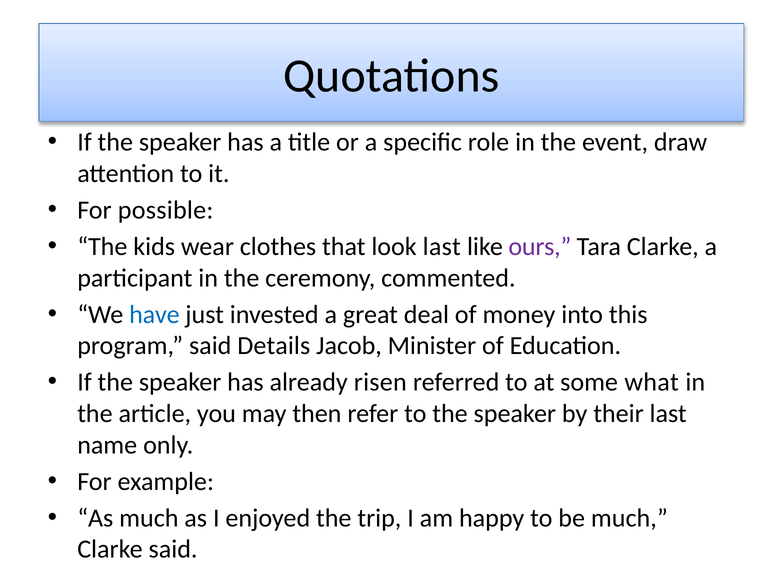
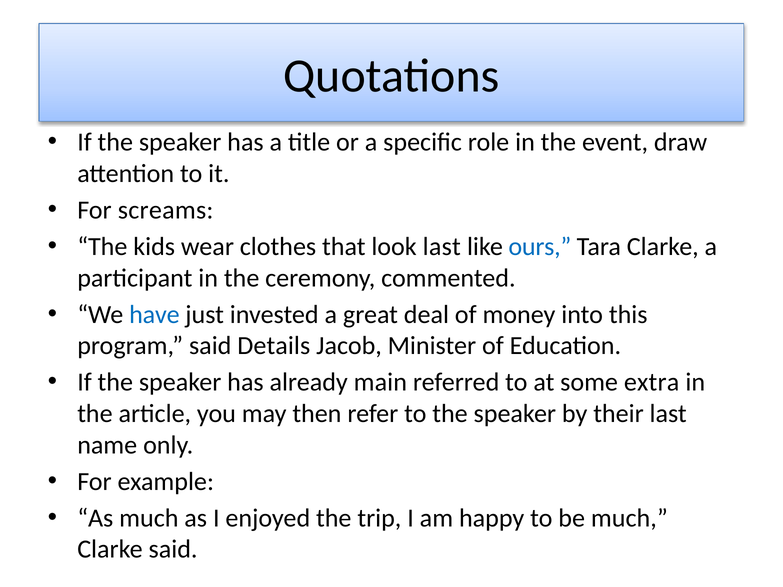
possible: possible -> screams (166, 210)
ours colour: purple -> blue (540, 247)
risen: risen -> main (380, 382)
what: what -> extra (652, 382)
